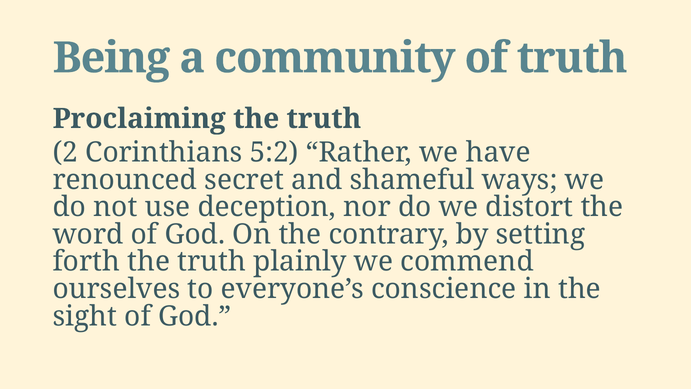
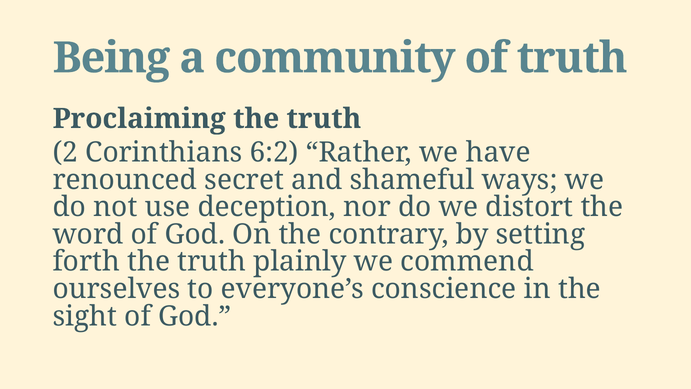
5:2: 5:2 -> 6:2 (274, 152)
